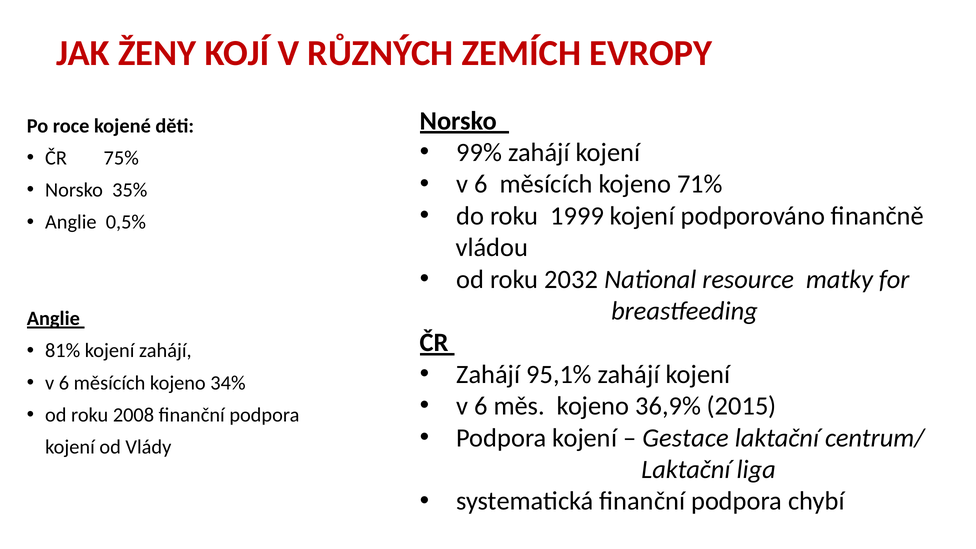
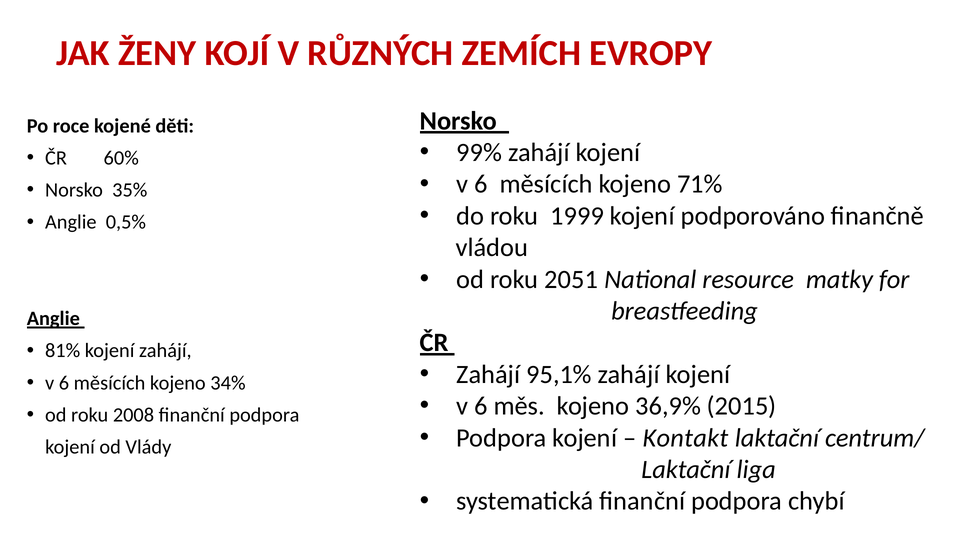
75%: 75% -> 60% (121, 158)
2032: 2032 -> 2051 (571, 279)
Gestace: Gestace -> Kontakt (685, 438)
